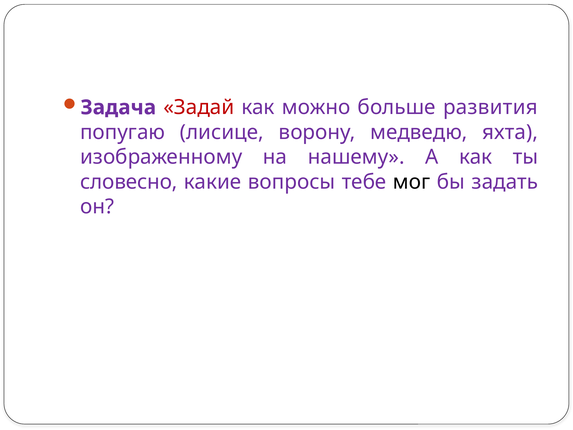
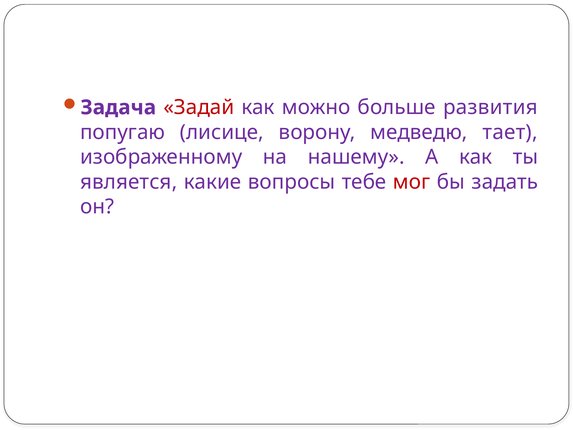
яхта: яхта -> тает (510, 132)
словесно: словесно -> является (129, 182)
мог colour: black -> red (412, 182)
